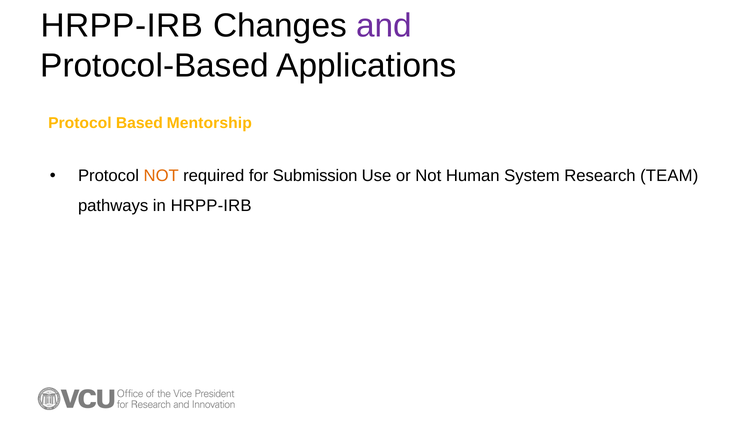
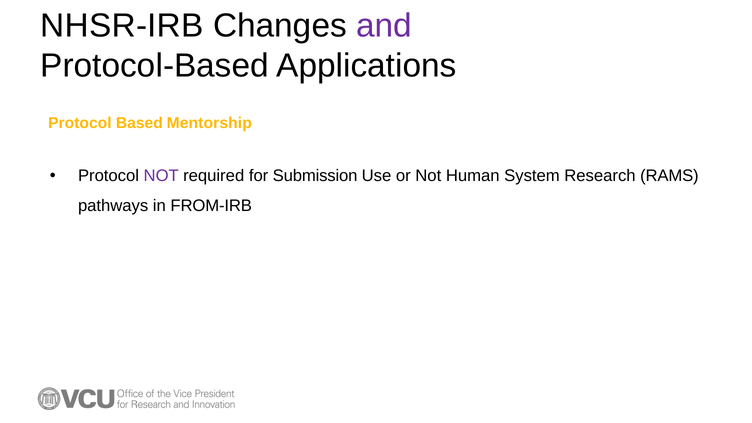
HRPP-IRB: HRPP-IRB -> NHSR-IRB (122, 26)
NOT colour: orange -> purple (161, 176)
TEAM: TEAM -> RAMS (669, 176)
in HRPP-IRB: HRPP-IRB -> FROM-IRB (211, 206)
